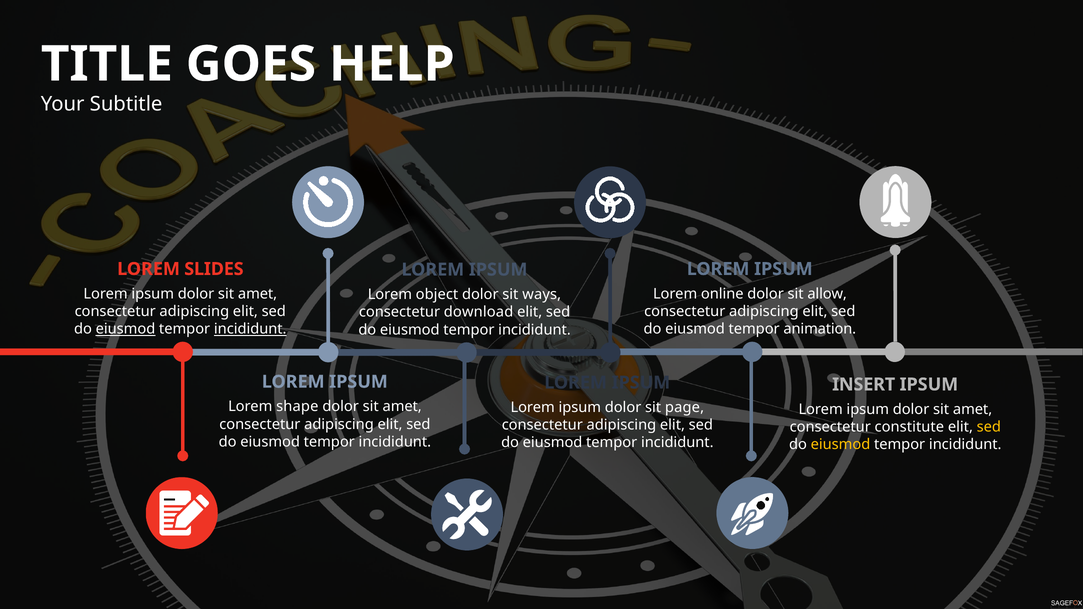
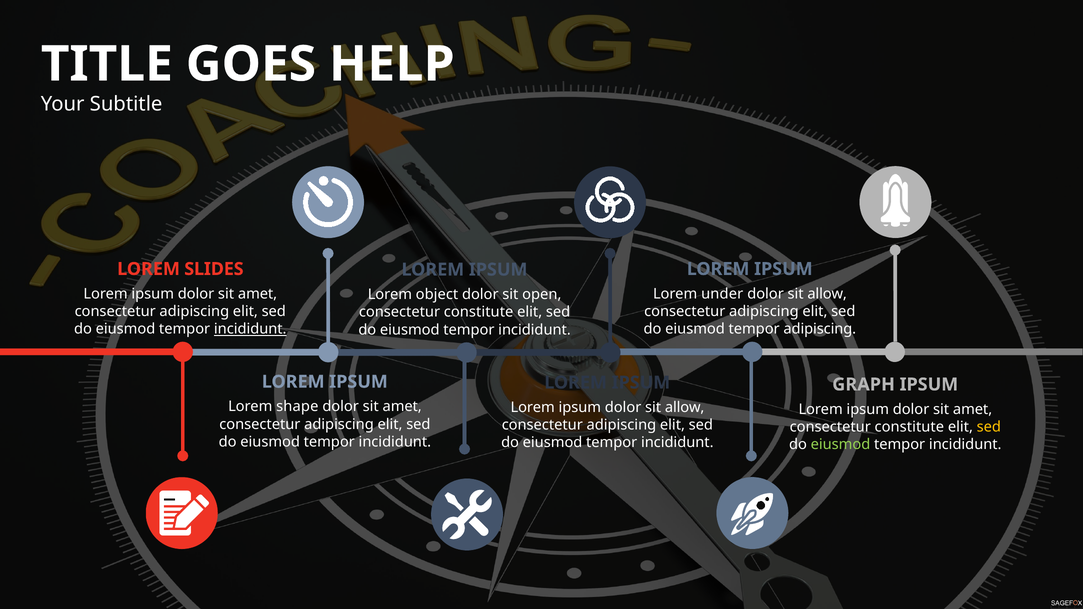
online: online -> under (722, 294)
ways: ways -> open (542, 295)
download: download -> constitute (479, 312)
eiusmod underline: present -> none (125, 329)
tempor animation: animation -> adipiscing (820, 329)
INSERT: INSERT -> GRAPH (864, 385)
ipsum dolor sit page: page -> allow (685, 408)
eiusmod colour: yellow -> light green (840, 445)
